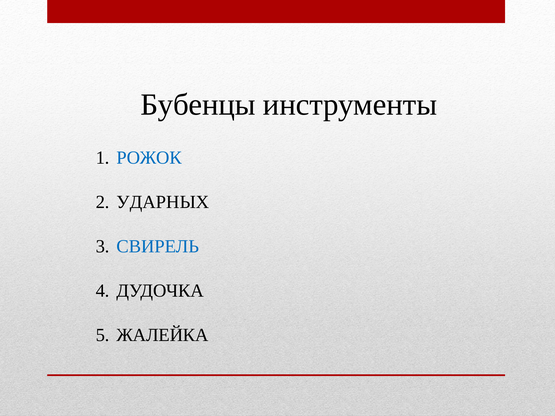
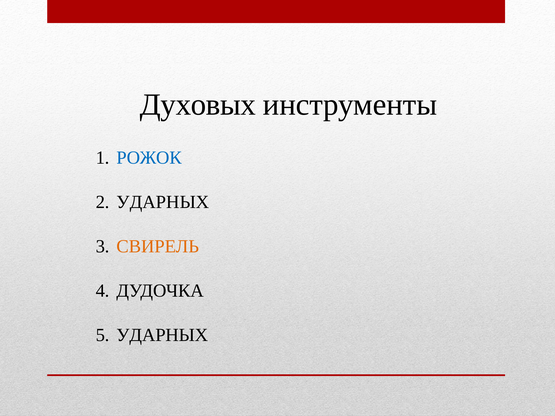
Бубенцы: Бубенцы -> Духовых (198, 105)
СВИРЕЛЬ colour: blue -> orange (158, 246)
ЖАЛЕЙКА: ЖАЛЕЙКА -> УДАРНЫХ (162, 335)
